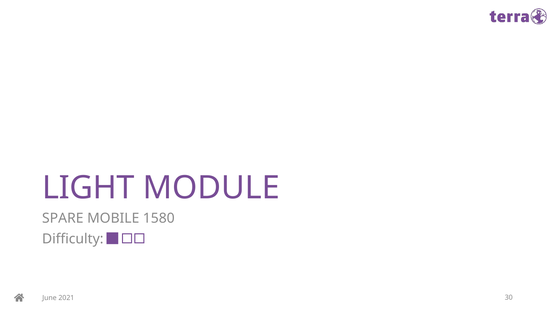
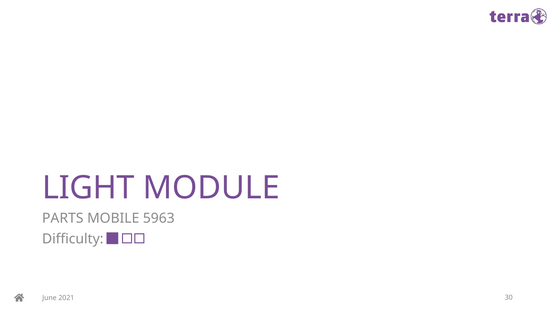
SPARE: SPARE -> PARTS (63, 218)
1580: 1580 -> 5963 (159, 218)
